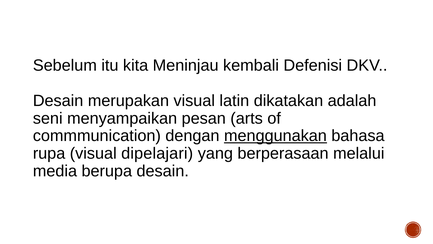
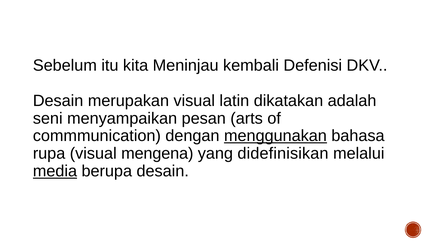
dipelajari: dipelajari -> mengena (157, 153)
berperasaan: berperasaan -> didefinisikan (283, 153)
media underline: none -> present (55, 171)
